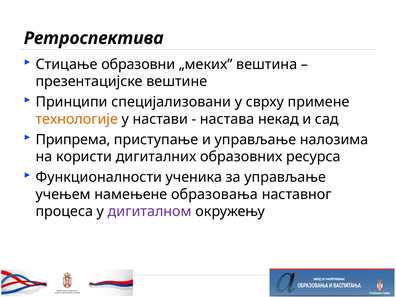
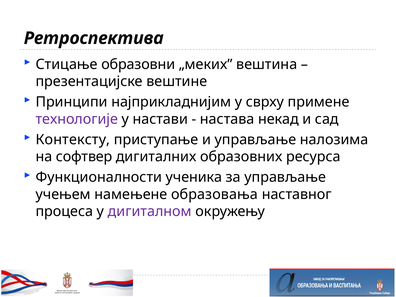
специјализовани: специјализовани -> најприкладнијим (171, 102)
технологије colour: orange -> purple (77, 119)
Припрема: Припрема -> Контексту (73, 140)
користи: користи -> софтвер (84, 157)
